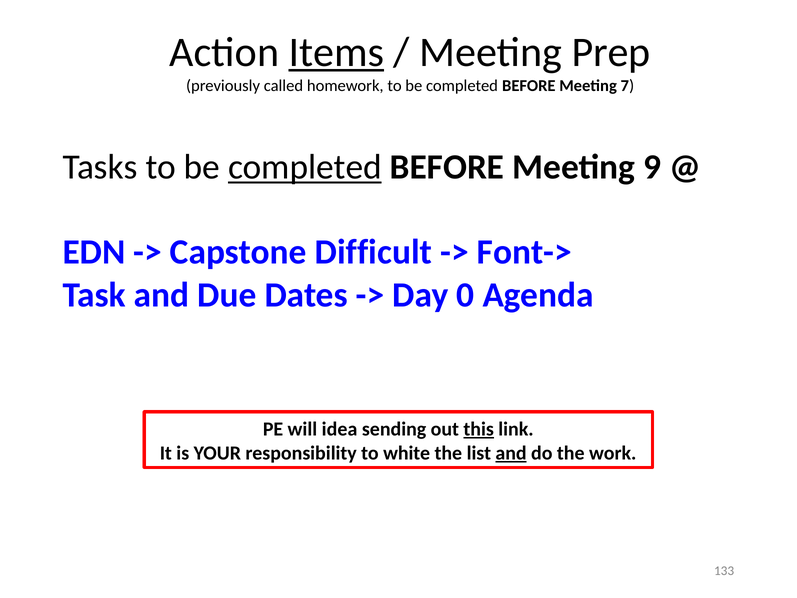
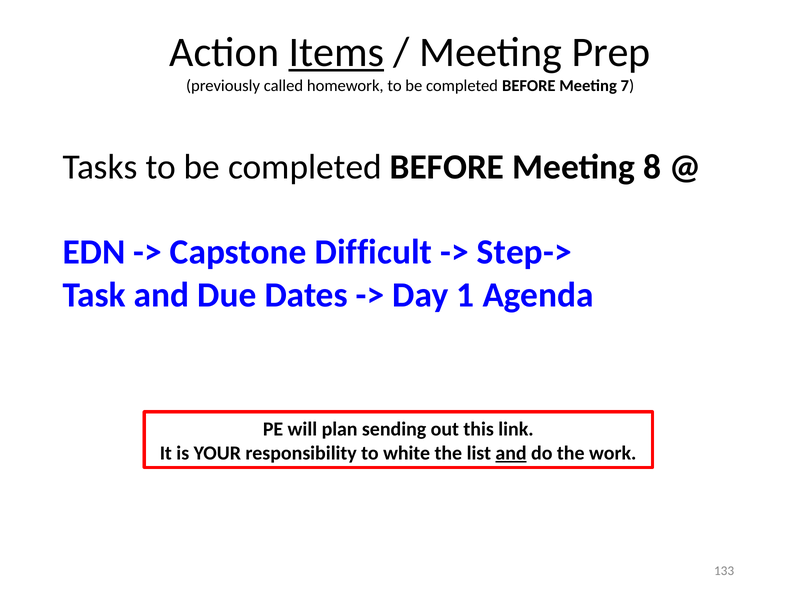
completed underline: present -> none (305, 167)
9: 9 -> 8 (652, 167)
Font->: Font-> -> Step-> (524, 252)
0: 0 -> 1 (465, 295)
idea: idea -> plan (340, 429)
this underline: present -> none (479, 429)
